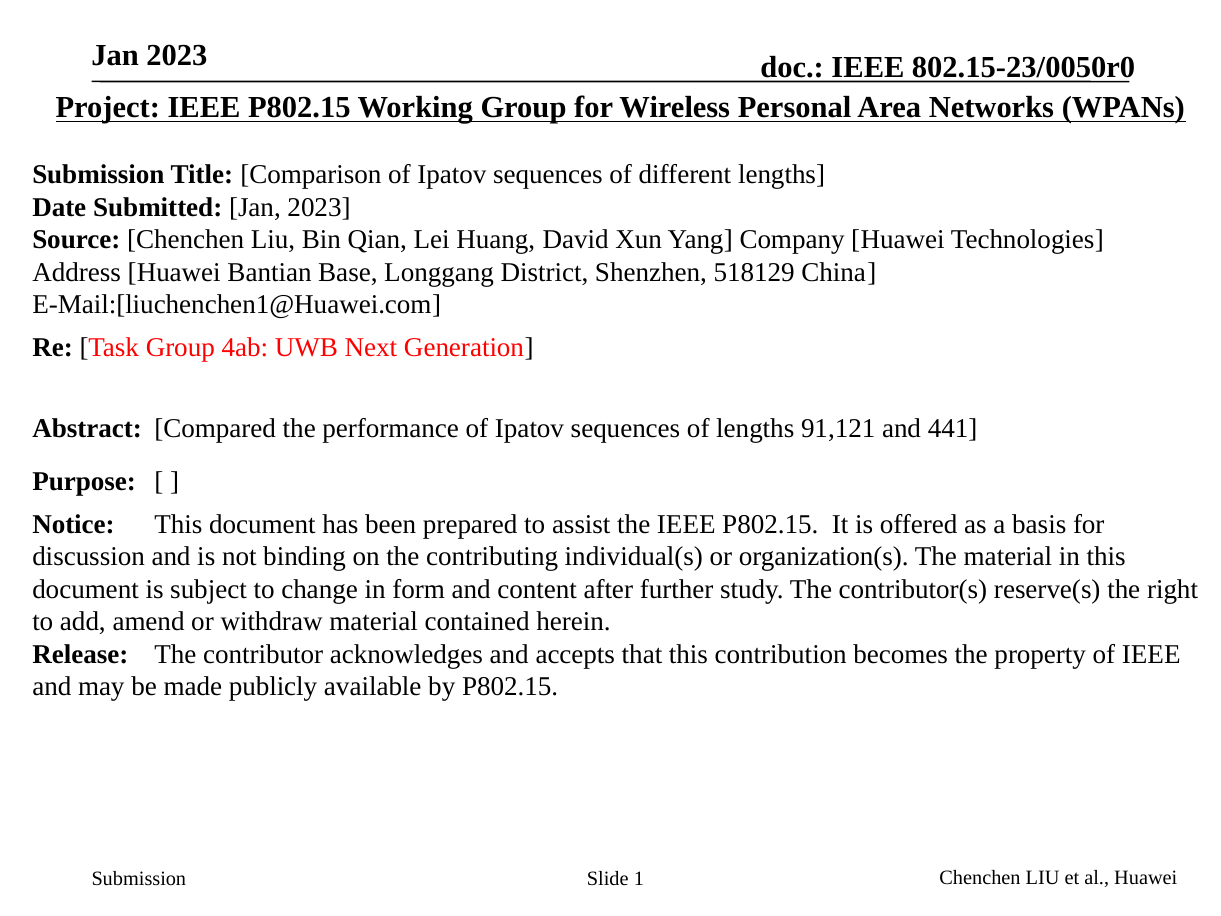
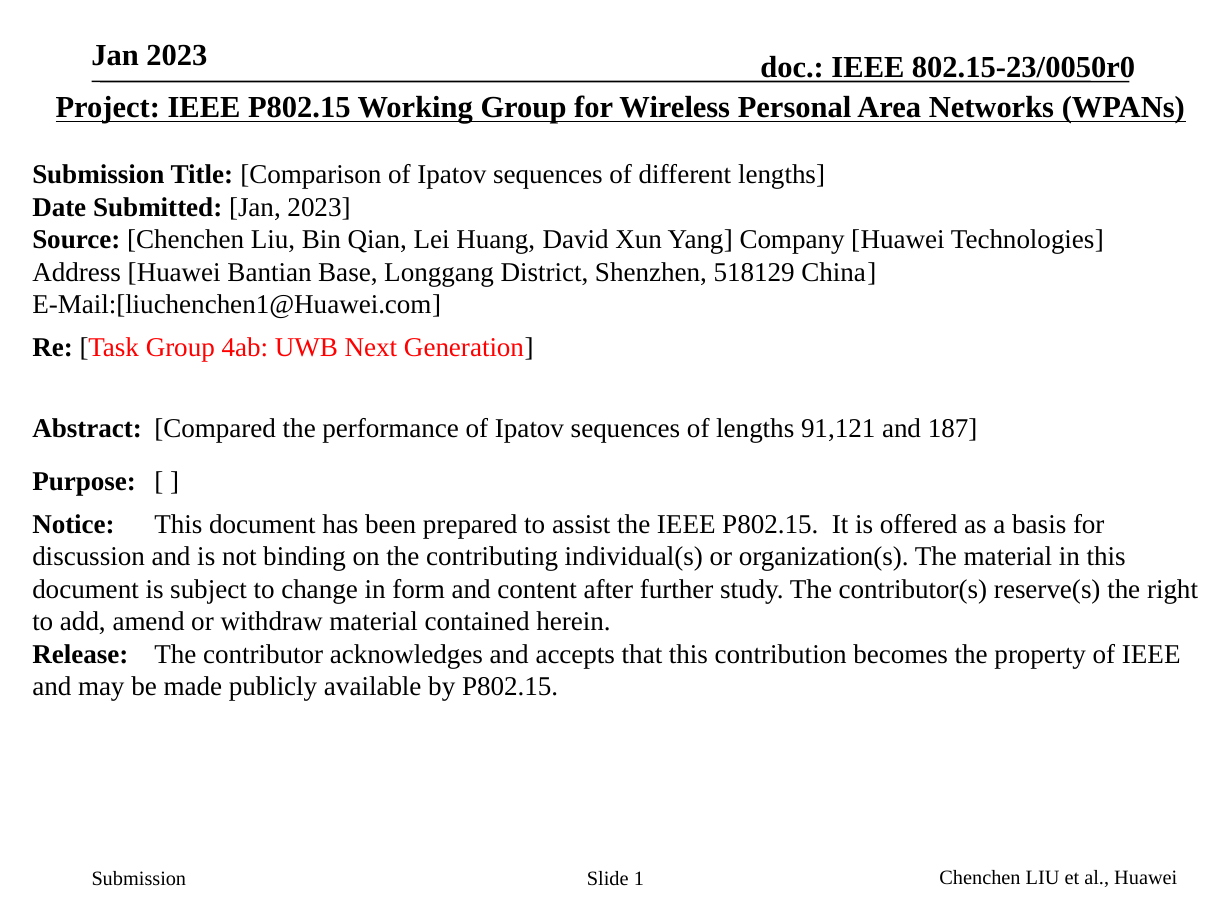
441: 441 -> 187 (953, 428)
